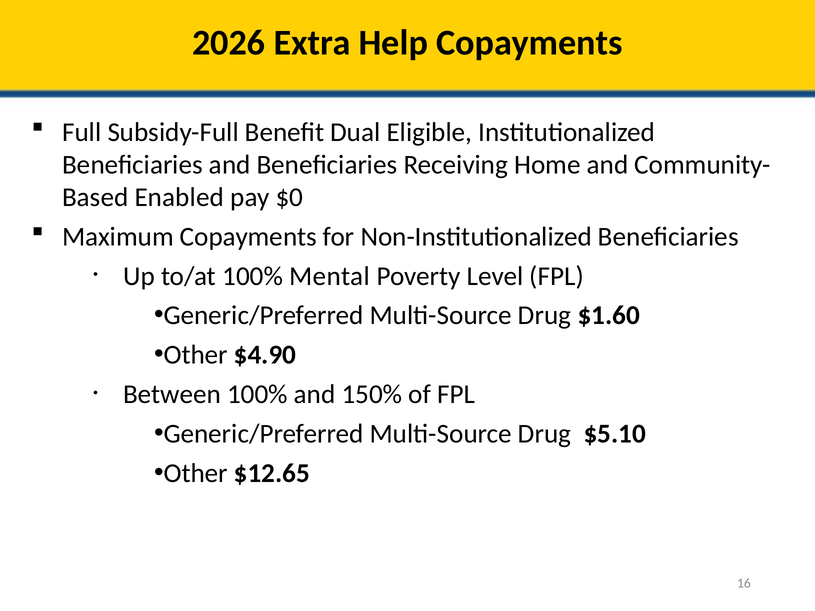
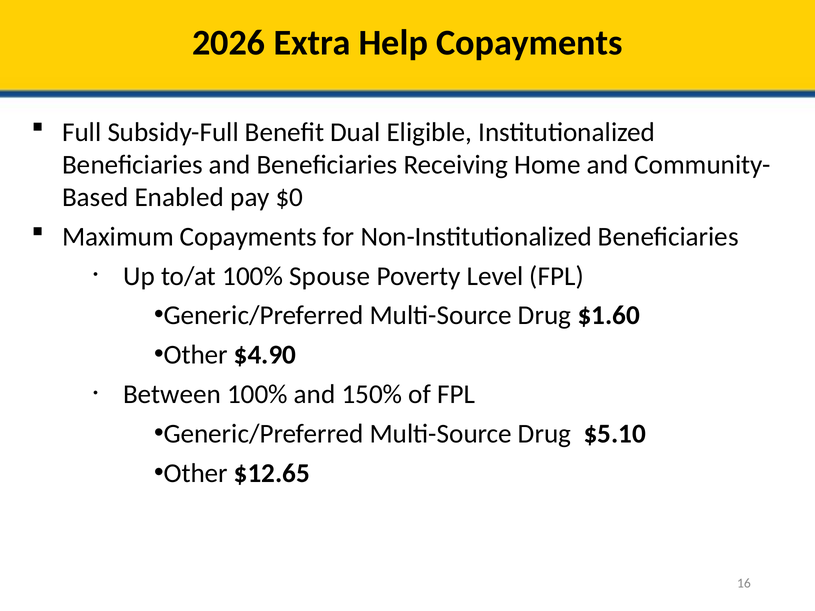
Mental: Mental -> Spouse (330, 276)
